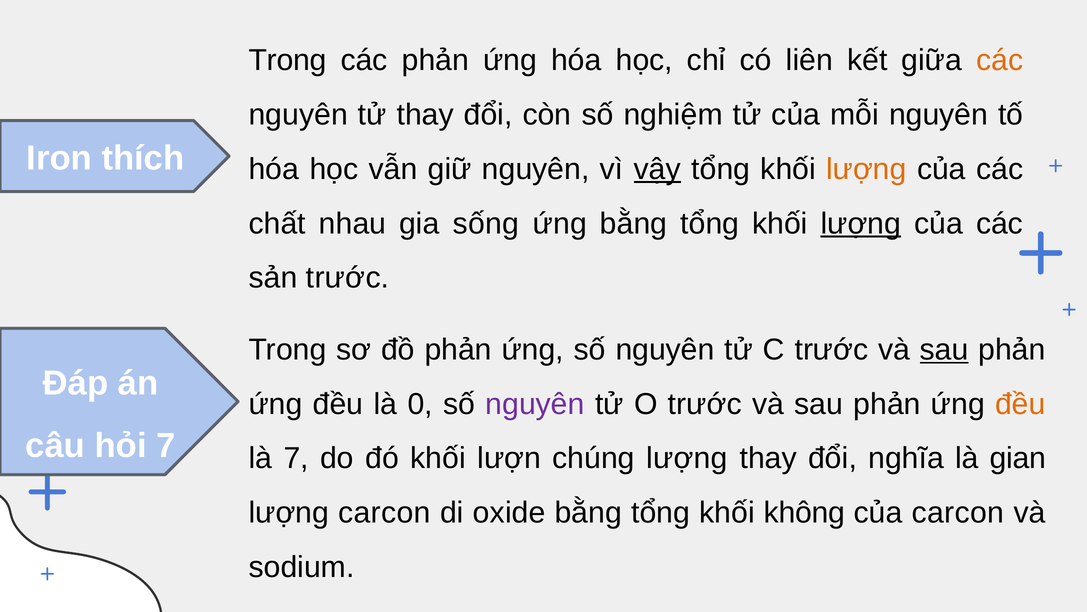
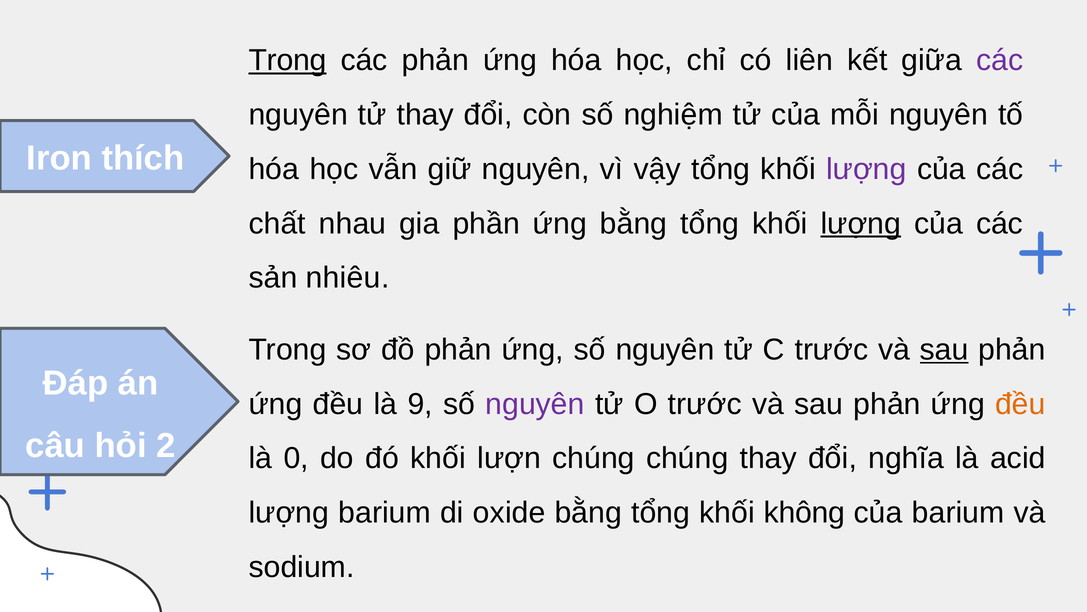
Trong underline: none -> present (288, 60)
các colour: orange -> purple (1000, 60)
vậy underline: present -> none (657, 169)
lượng colour: orange -> purple (866, 169)
sống: sống -> phần (486, 223)
sản trước: trước -> nhiêu (348, 278)
0: 0 -> 9 (420, 404)
hỏi 7: 7 -> 2 (166, 445)
là 7: 7 -> 0 (296, 458)
chúng lượng: lượng -> chúng (687, 458)
gian: gian -> acid (1018, 458)
lượng carcon: carcon -> barium (385, 512)
của carcon: carcon -> barium (958, 512)
